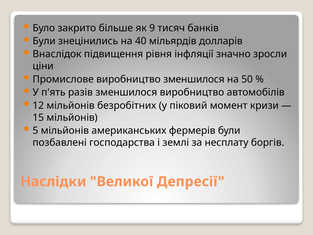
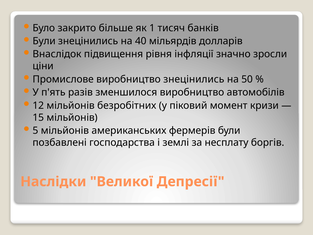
9: 9 -> 1 (152, 28)
виробництво зменшилося: зменшилося -> знецінились (194, 79)
